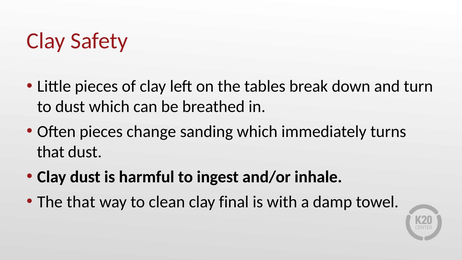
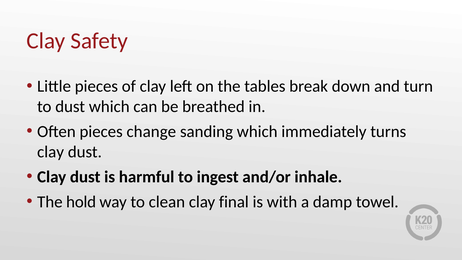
that: that -> clay (51, 152)
The that: that -> hold (81, 202)
